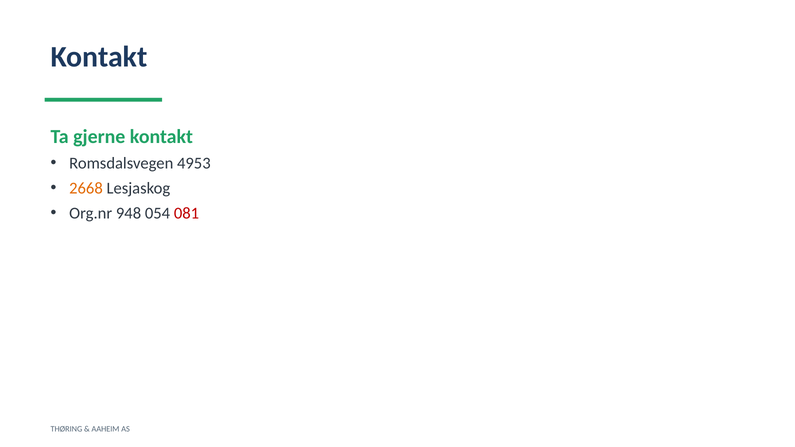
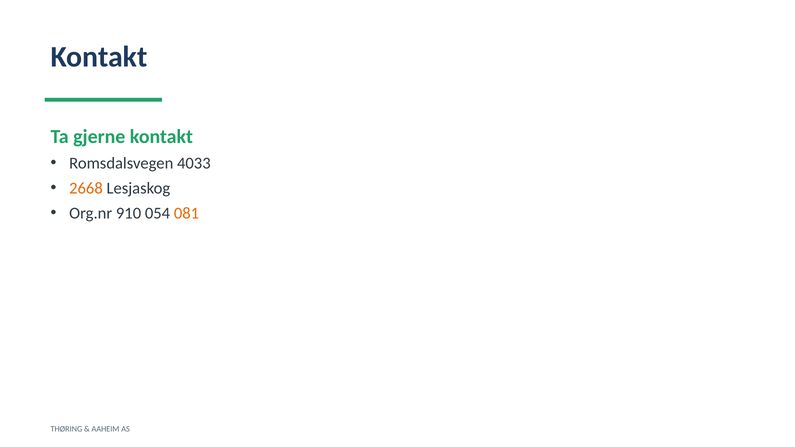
4953: 4953 -> 4033 (194, 163)
948: 948 -> 910 (129, 213)
081 colour: red -> orange (186, 213)
